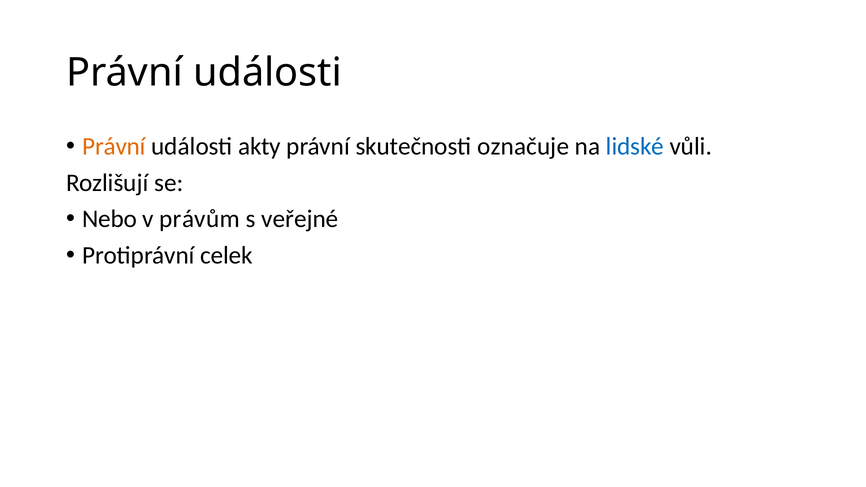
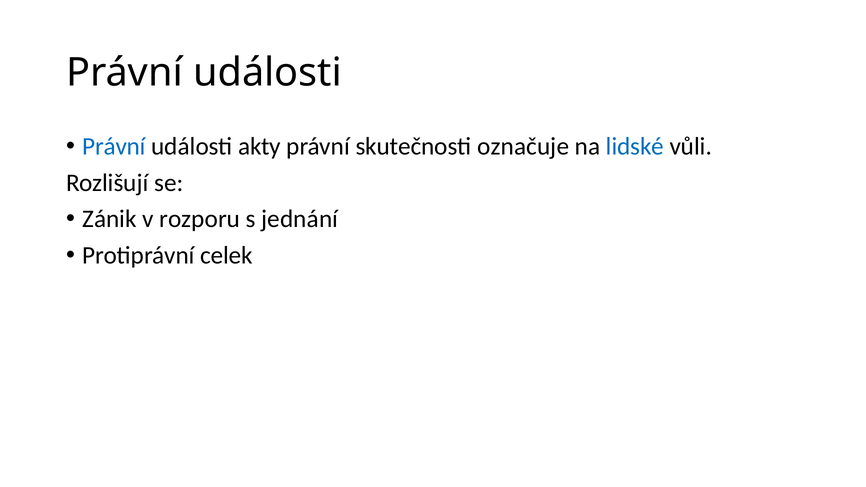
Právní colour: orange -> blue (114, 146)
Nebo: Nebo -> Zánik (109, 219)
právům: právům -> rozporu (200, 219)
veřejné: veřejné -> jednání (300, 219)
